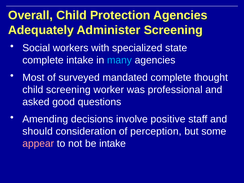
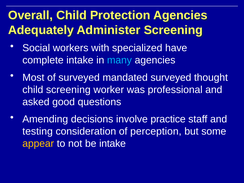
state: state -> have (176, 48)
mandated complete: complete -> surveyed (171, 77)
positive: positive -> practice (168, 119)
should: should -> testing (38, 131)
appear colour: pink -> yellow (38, 144)
